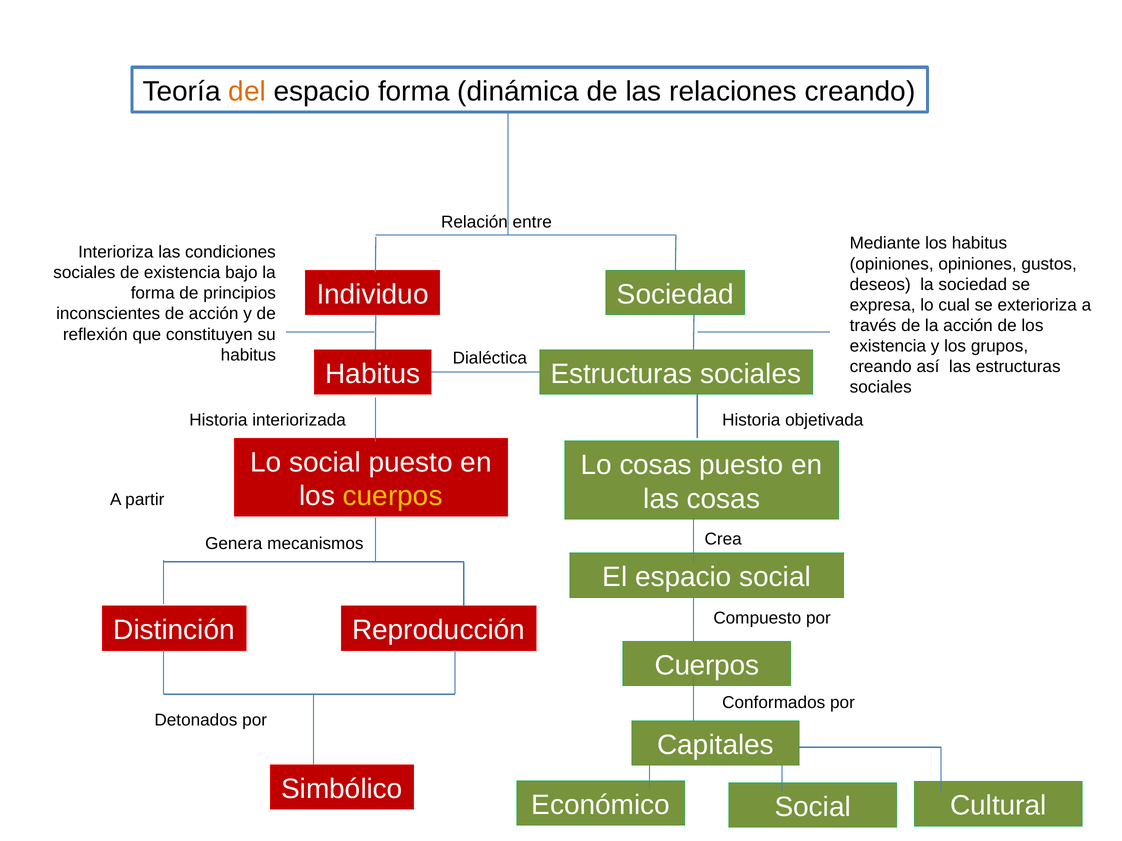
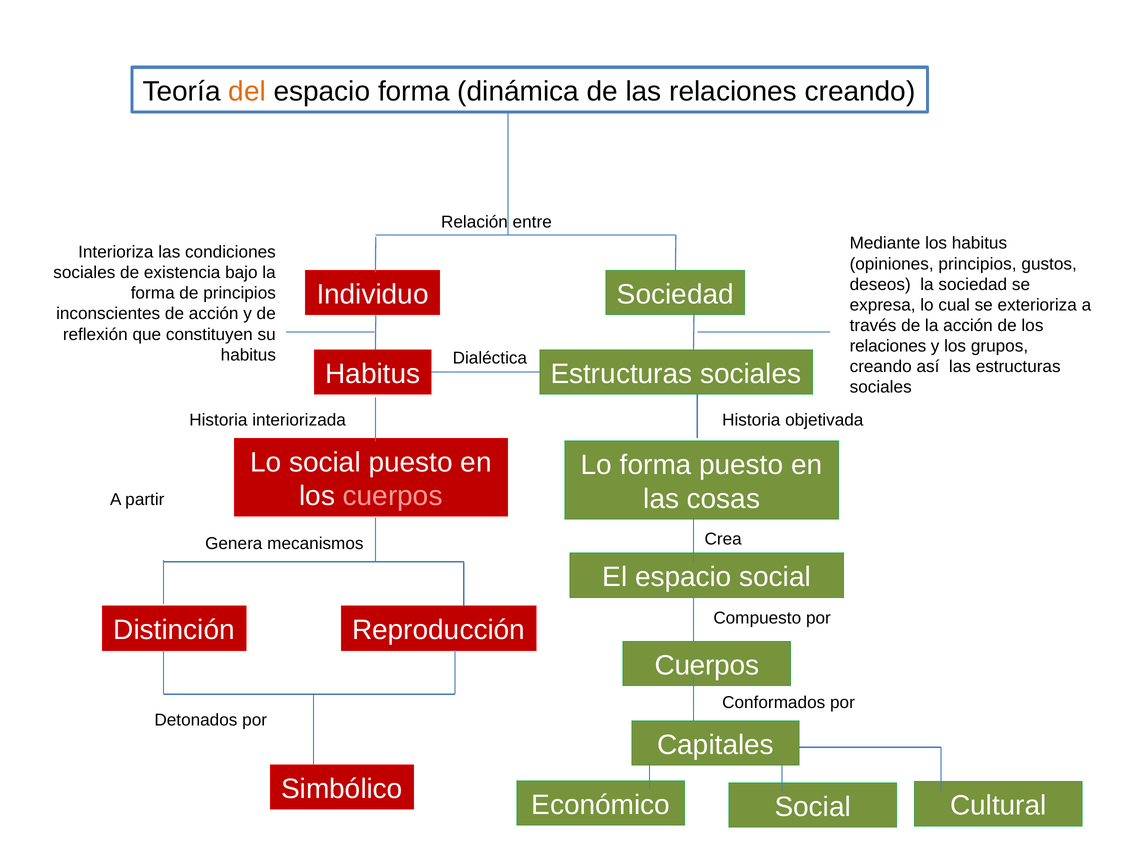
opiniones opiniones: opiniones -> principios (977, 264)
existencia: existencia -> relaciones (888, 346)
Lo cosas: cosas -> forma (656, 465)
cuerpos colour: yellow -> pink (393, 496)
